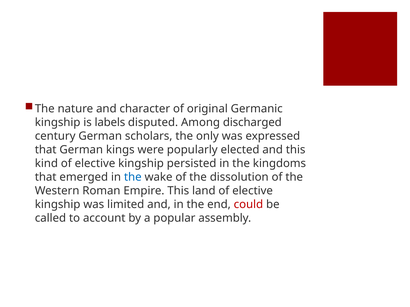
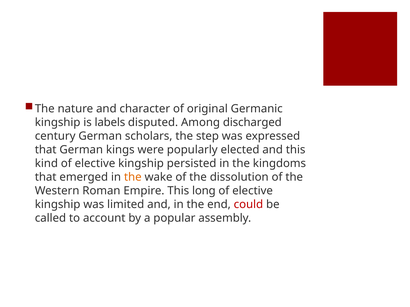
only: only -> step (207, 136)
the colour: blue -> orange (133, 177)
land: land -> long (204, 191)
